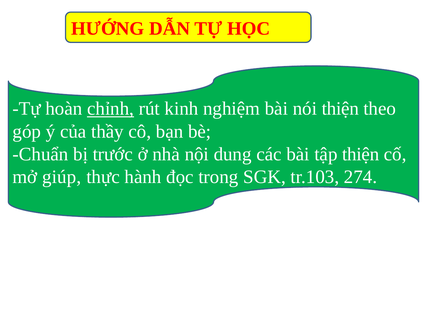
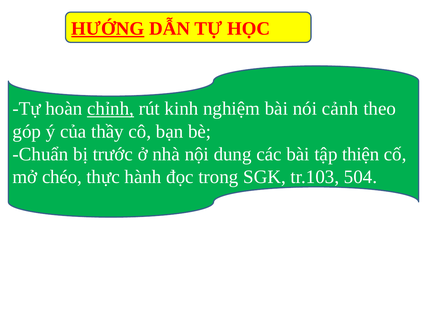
HƯỚNG underline: none -> present (108, 29)
nói thiện: thiện -> cảnh (340, 109)
giúp: giúp -> chéo (62, 177)
274: 274 -> 504 (361, 177)
